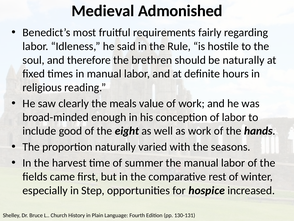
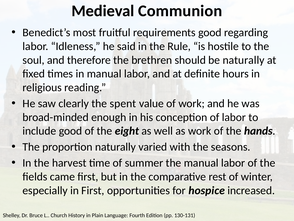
Admonished: Admonished -> Communion (180, 11)
requirements fairly: fairly -> good (210, 33)
meals: meals -> spent (123, 103)
in Step: Step -> First (93, 190)
